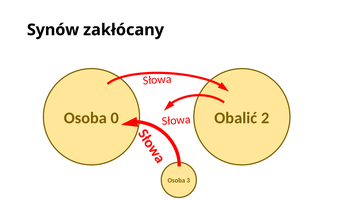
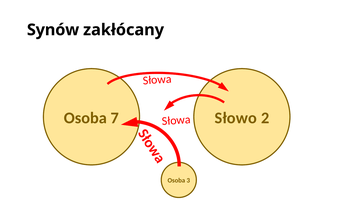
0: 0 -> 7 (115, 118)
Obalić: Obalić -> Słowo (236, 118)
